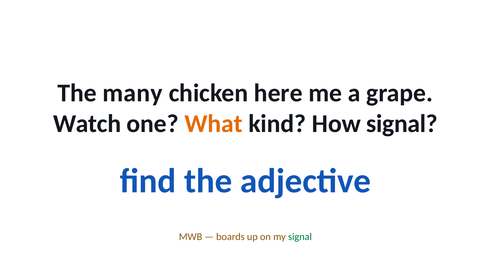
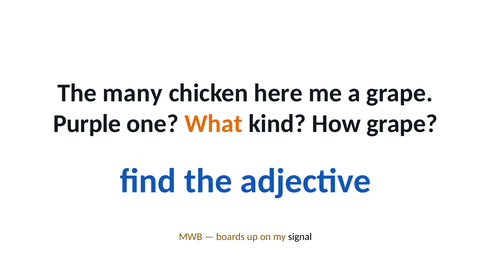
Watch: Watch -> Purple (87, 124)
How signal: signal -> grape (402, 124)
signal colour: green -> black (300, 237)
